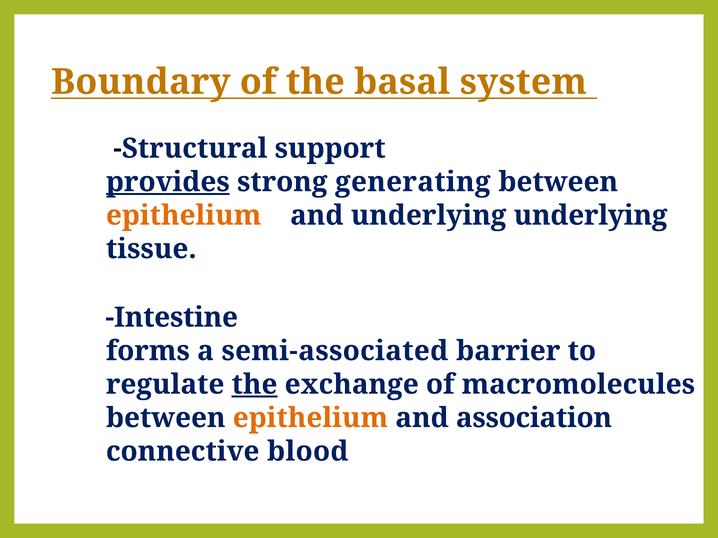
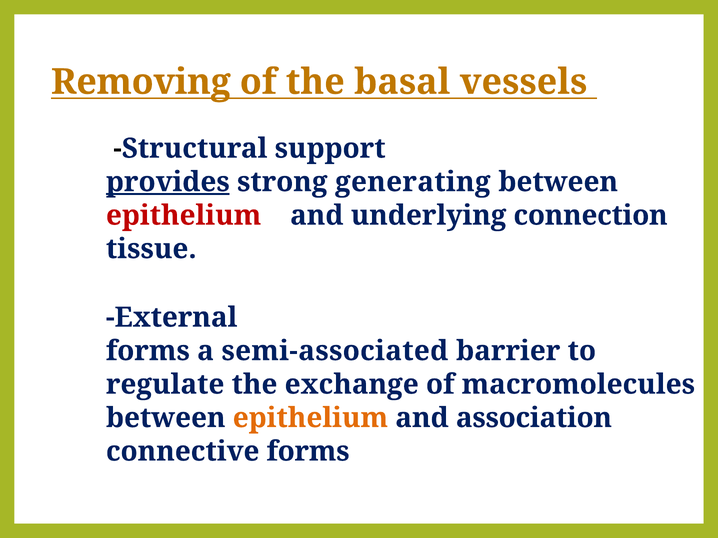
Boundary: Boundary -> Removing (141, 82)
system: system -> vessels (523, 82)
epithelium colour: orange -> red (184, 216)
underlying underlying: underlying -> connection (591, 216)
Intestine: Intestine -> External (172, 318)
the underline: present -> none (255, 385)
connective blood: blood -> forms (308, 452)
